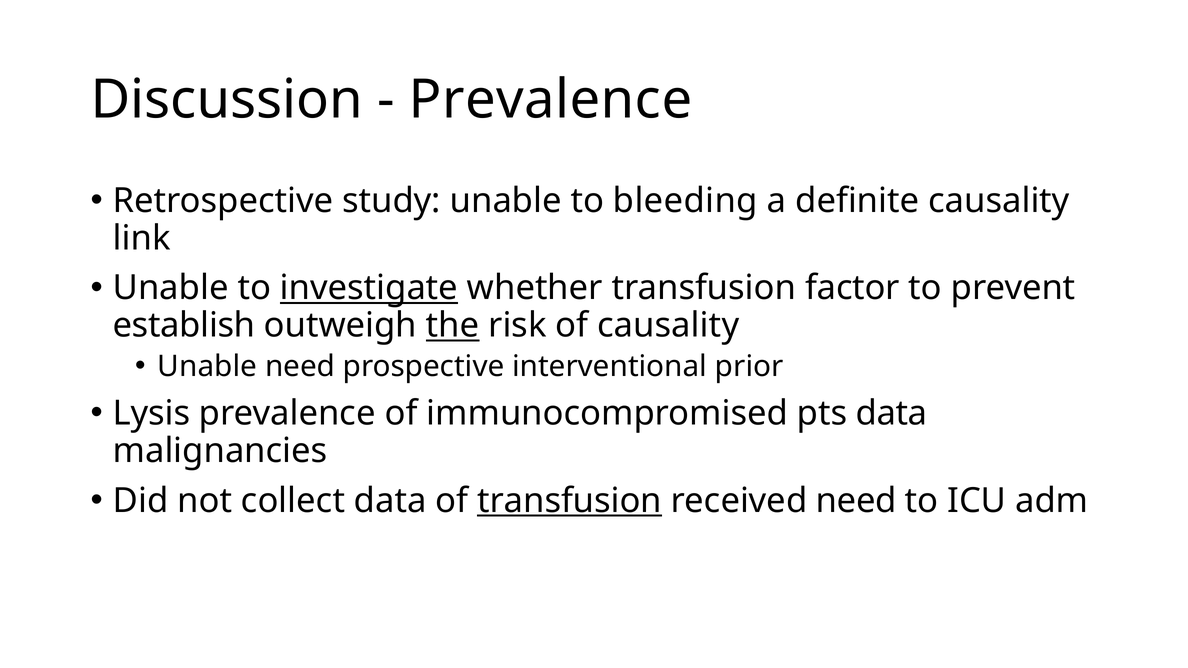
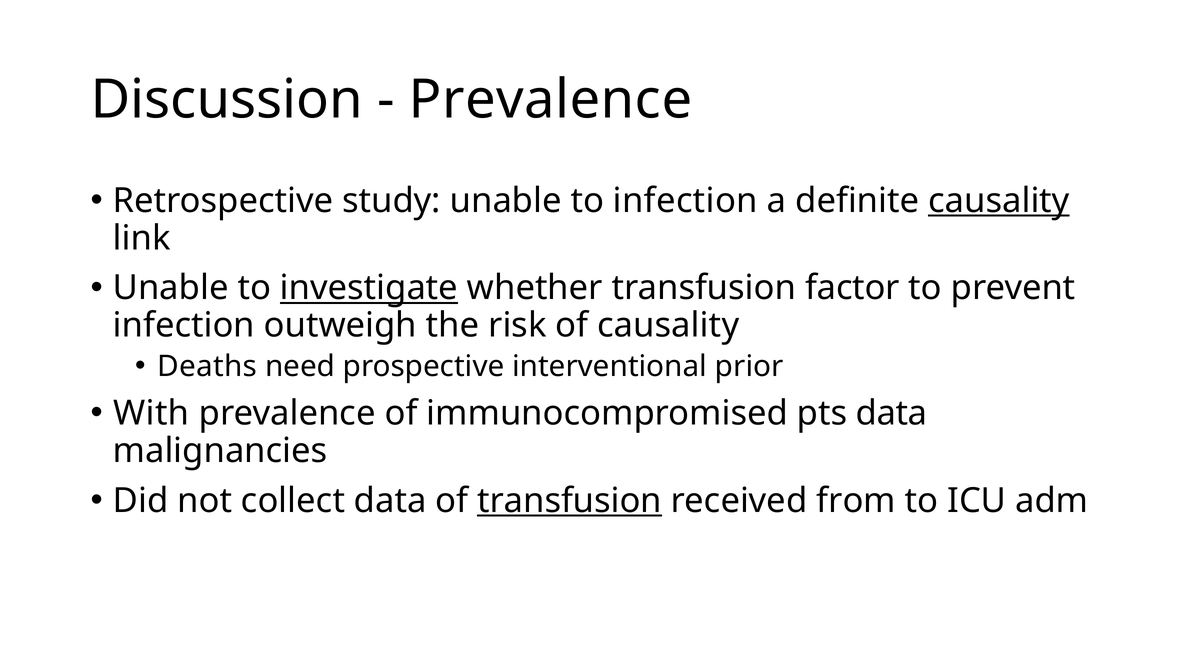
to bleeding: bleeding -> infection (685, 201)
causality underline: none -> present (999, 201)
establish: establish -> infection (184, 326)
the underline: present -> none (453, 326)
Unable: Unable -> Deaths (207, 366)
Lysis: Lysis -> With (151, 414)
received need: need -> from (856, 501)
